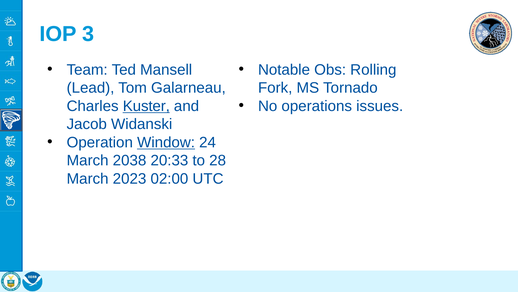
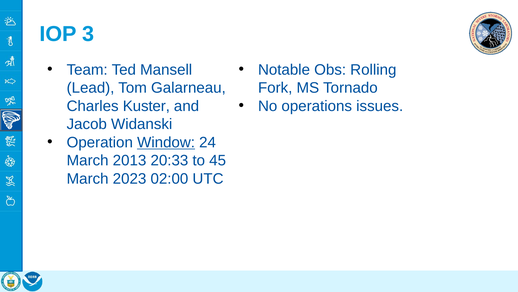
Kuster underline: present -> none (146, 106)
2038: 2038 -> 2013 (130, 160)
28: 28 -> 45 (218, 160)
